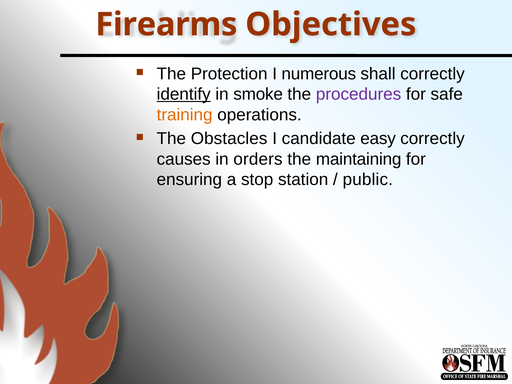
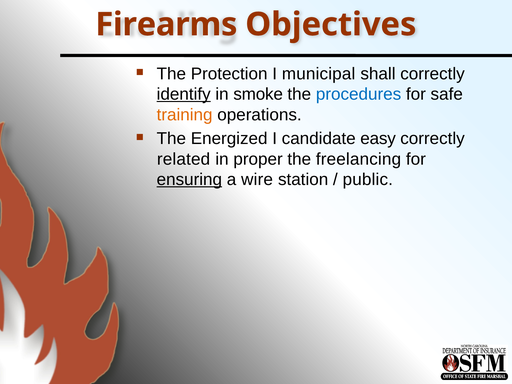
numerous: numerous -> municipal (319, 74)
procedures colour: purple -> blue (359, 94)
Obstacles: Obstacles -> Energized (229, 139)
causes: causes -> related (184, 159)
orders: orders -> proper (258, 159)
maintaining: maintaining -> freelancing (358, 159)
ensuring underline: none -> present (189, 180)
stop: stop -> wire (257, 180)
